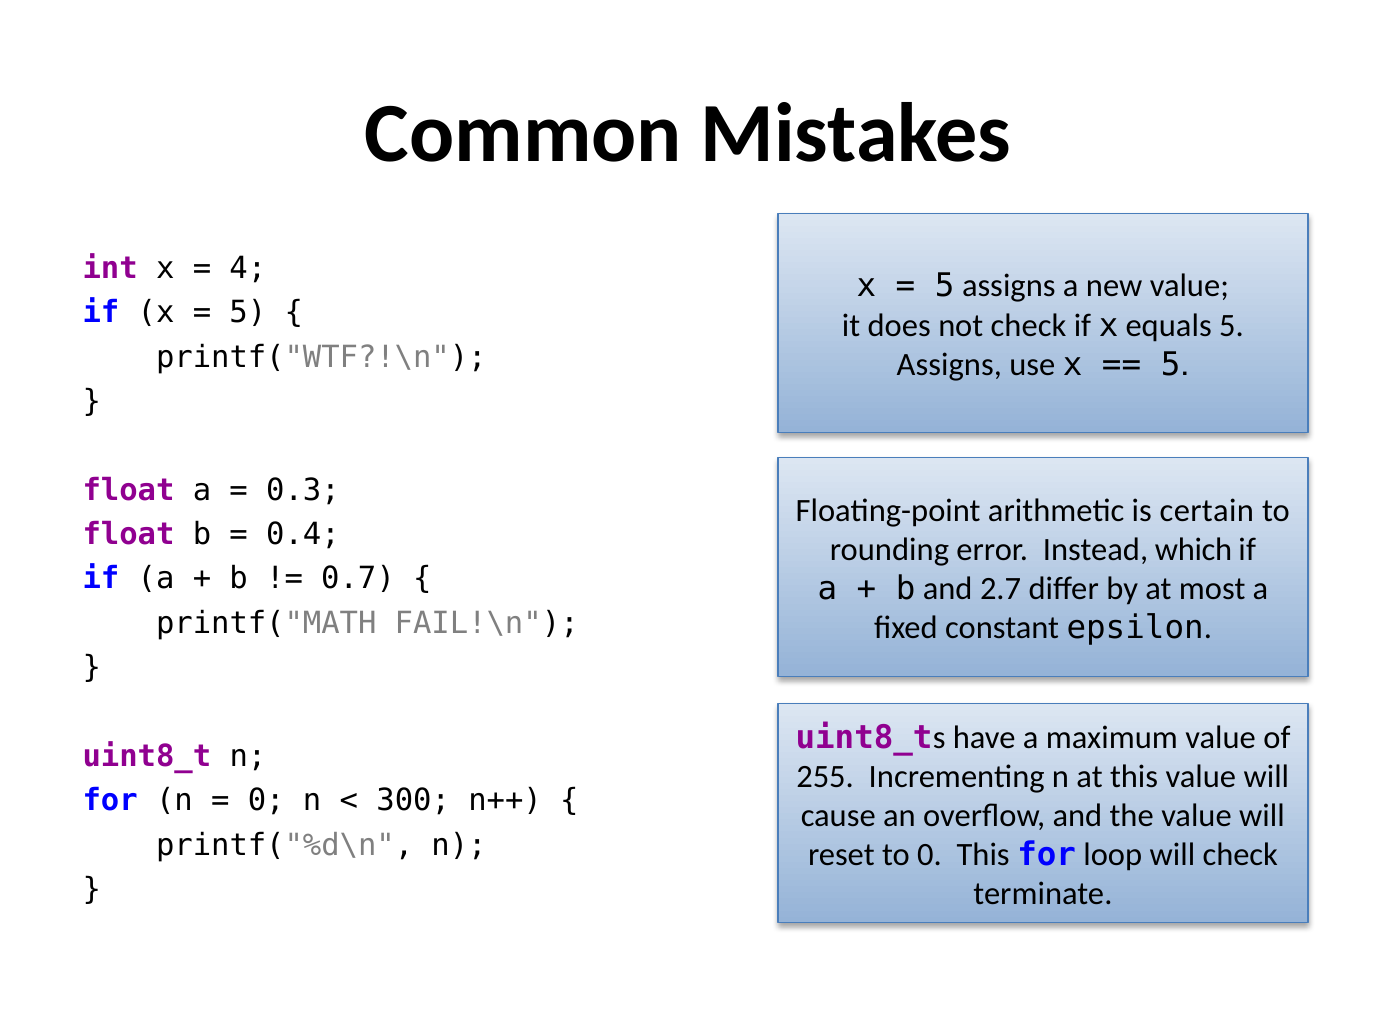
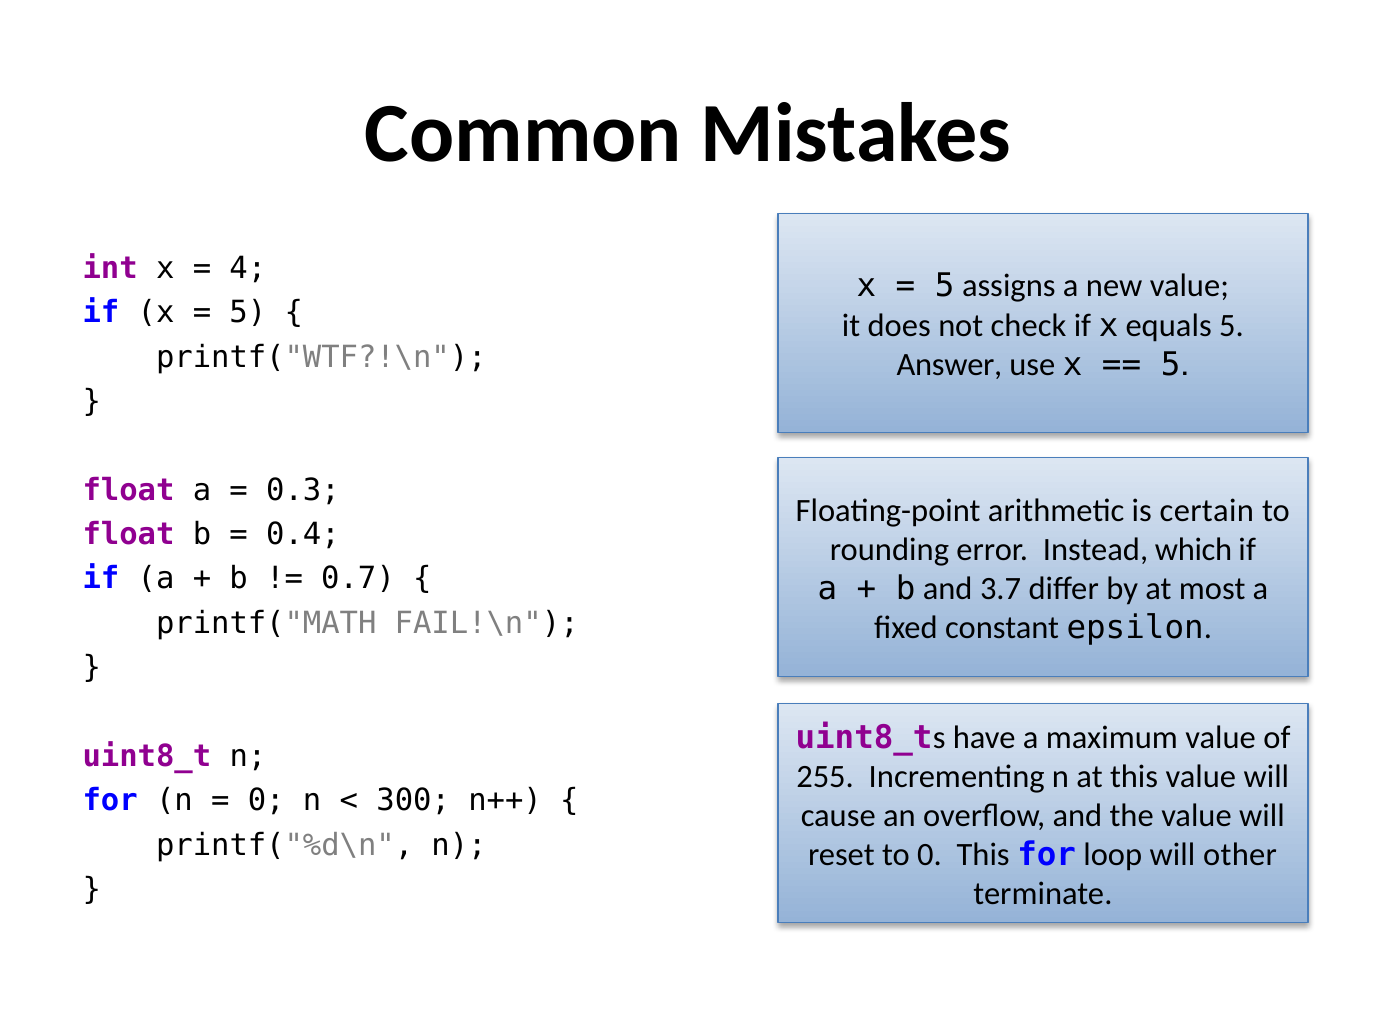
Assigns: Assigns -> Answer (949, 364)
2.7: 2.7 -> 3.7 (1001, 589)
will check: check -> other (1240, 854)
